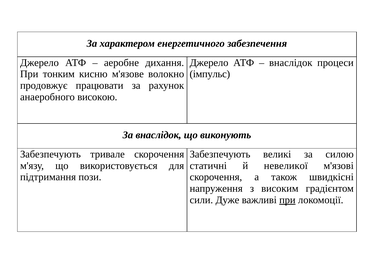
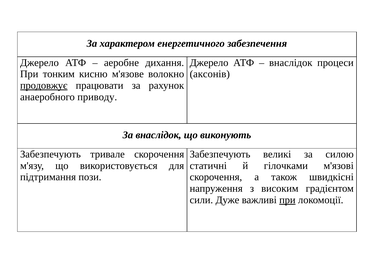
імпульс: імпульс -> аксонів (210, 74)
продовжує underline: none -> present (44, 86)
високою: високою -> приводу (97, 97)
невеликої: невеликої -> гілочками (286, 166)
